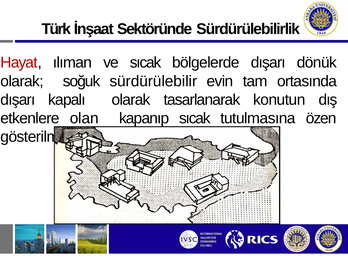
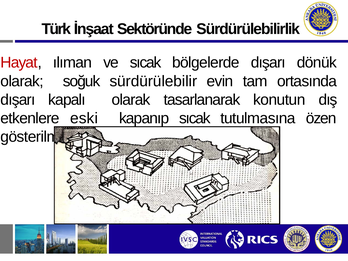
olan: olan -> eski (84, 118)
